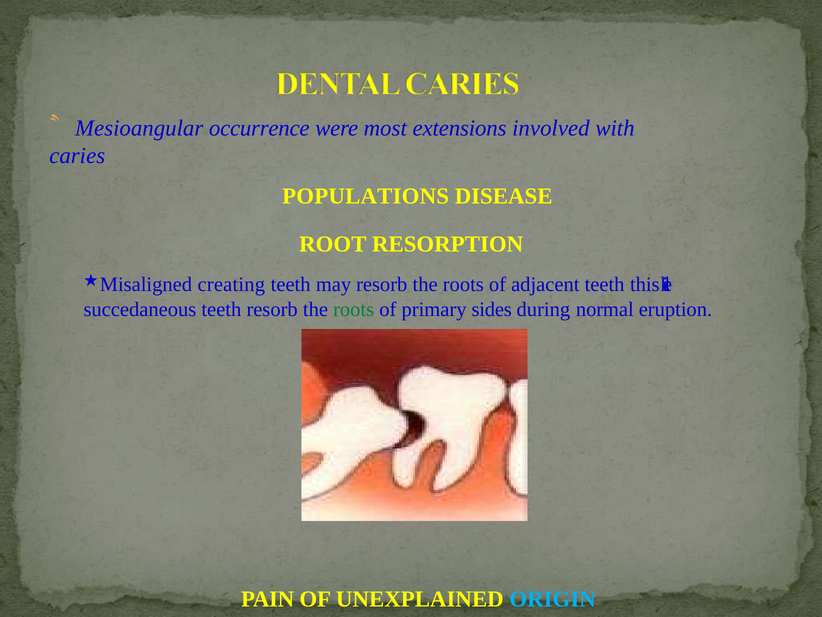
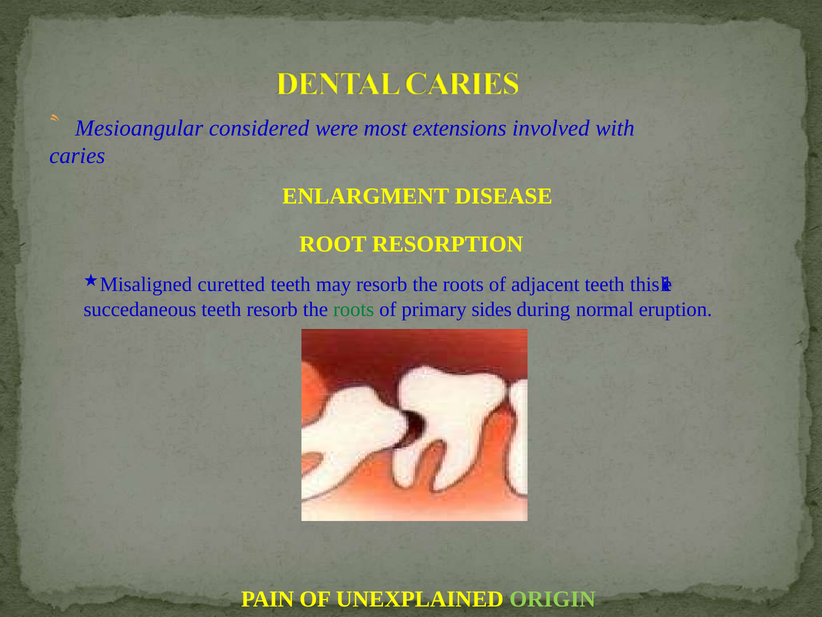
occurrence: occurrence -> considered (259, 128)
POPULATIONS: POPULATIONS -> ENLARGMENT (366, 196)
creating: creating -> curetted (231, 284)
ORIGIN colour: light blue -> light green (553, 599)
